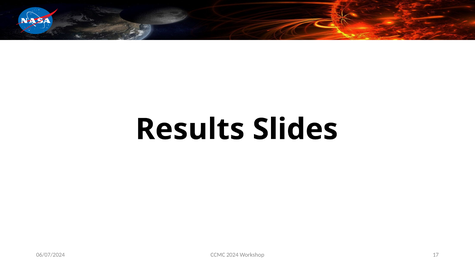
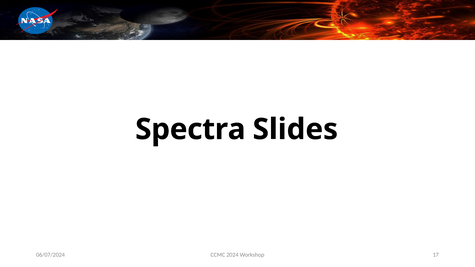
Results: Results -> Spectra (190, 129)
